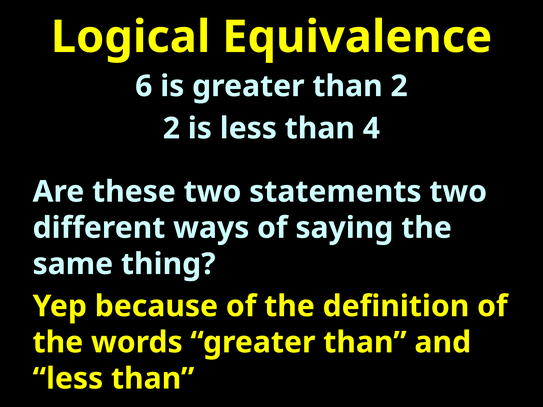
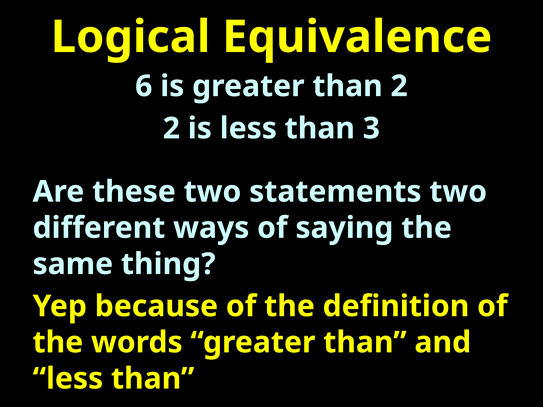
4: 4 -> 3 (371, 128)
